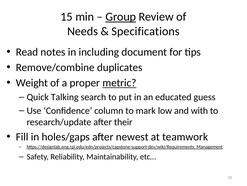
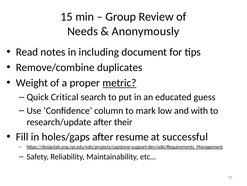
Group underline: present -> none (121, 17)
Specifications: Specifications -> Anonymously (146, 31)
Talking: Talking -> Critical (65, 97)
newest: newest -> resume (132, 136)
teamwork: teamwork -> successful (185, 136)
